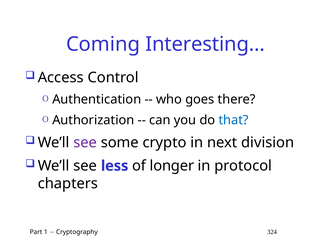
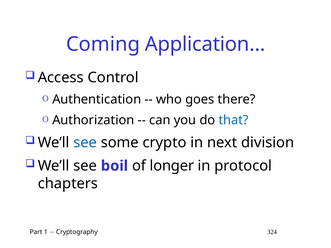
Interesting…: Interesting… -> Application… (205, 44)
see colour: purple -> blue (85, 143)
less: less -> boil (115, 166)
